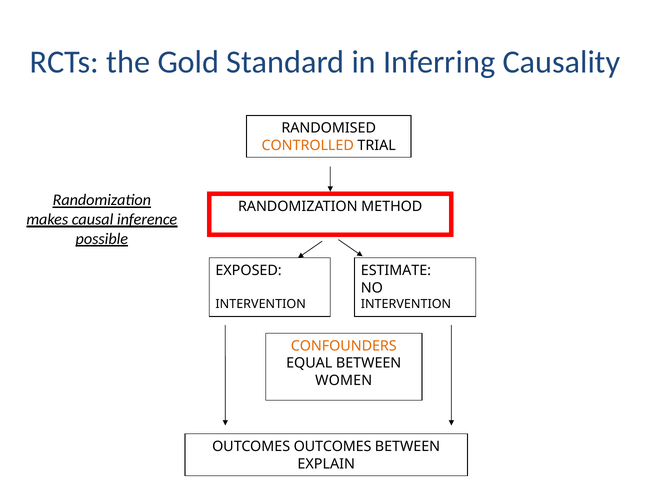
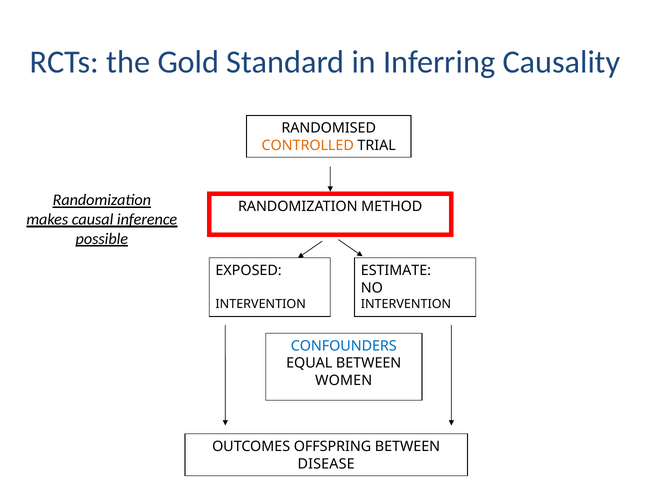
CONFOUNDERS colour: orange -> blue (344, 346)
OUTCOMES OUTCOMES: OUTCOMES -> OFFSPRING (332, 447)
EXPLAIN: EXPLAIN -> DISEASE (326, 464)
